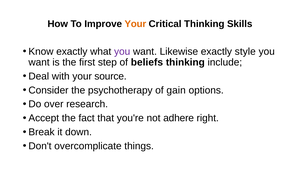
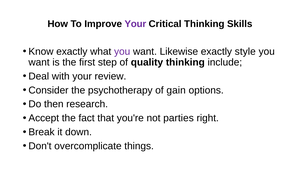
Your colour: orange -> purple (135, 24)
beliefs: beliefs -> quality (147, 62)
source: source -> review (110, 76)
over: over -> then (54, 104)
adhere: adhere -> parties (179, 118)
